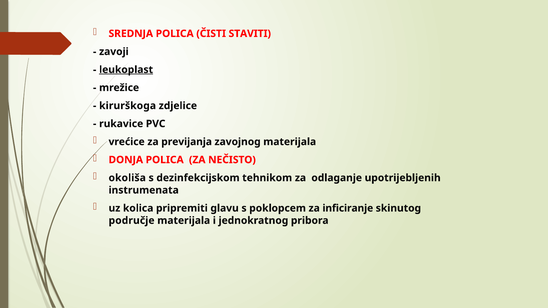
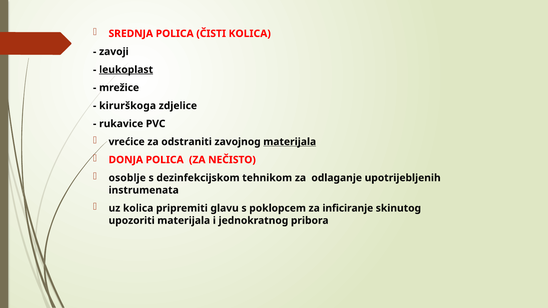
ČISTI STAVITI: STAVITI -> KOLICA (250, 34)
previjanja: previjanja -> odstraniti (187, 142)
materijala underline: none -> present (290, 142)
okoliša: okoliša -> osoblje (127, 178)
područje: područje -> upozoriti (132, 221)
